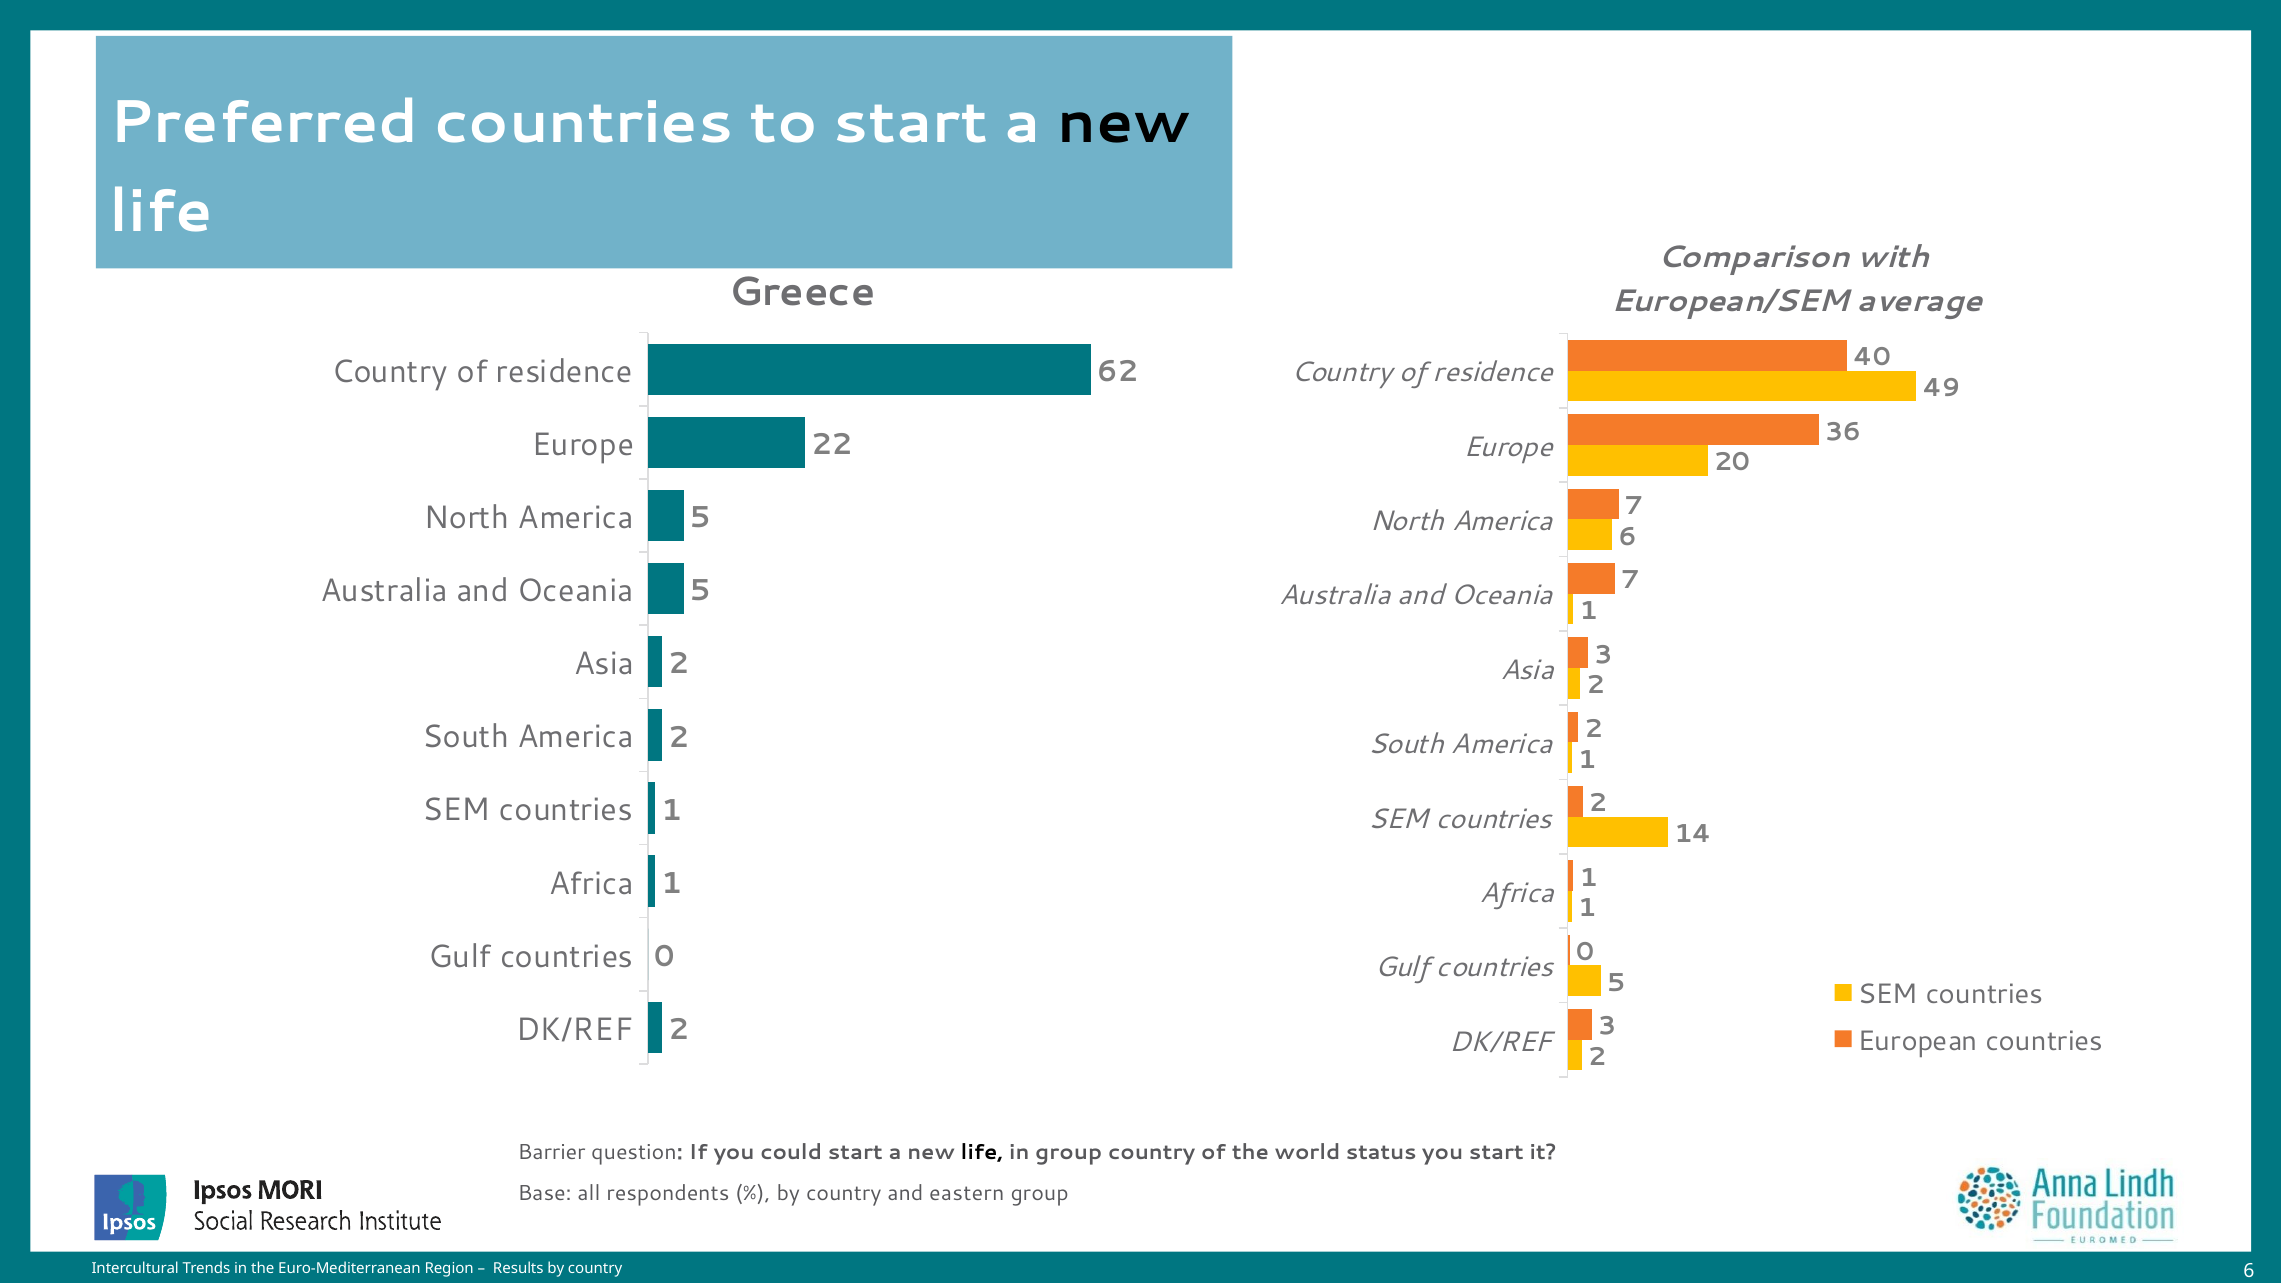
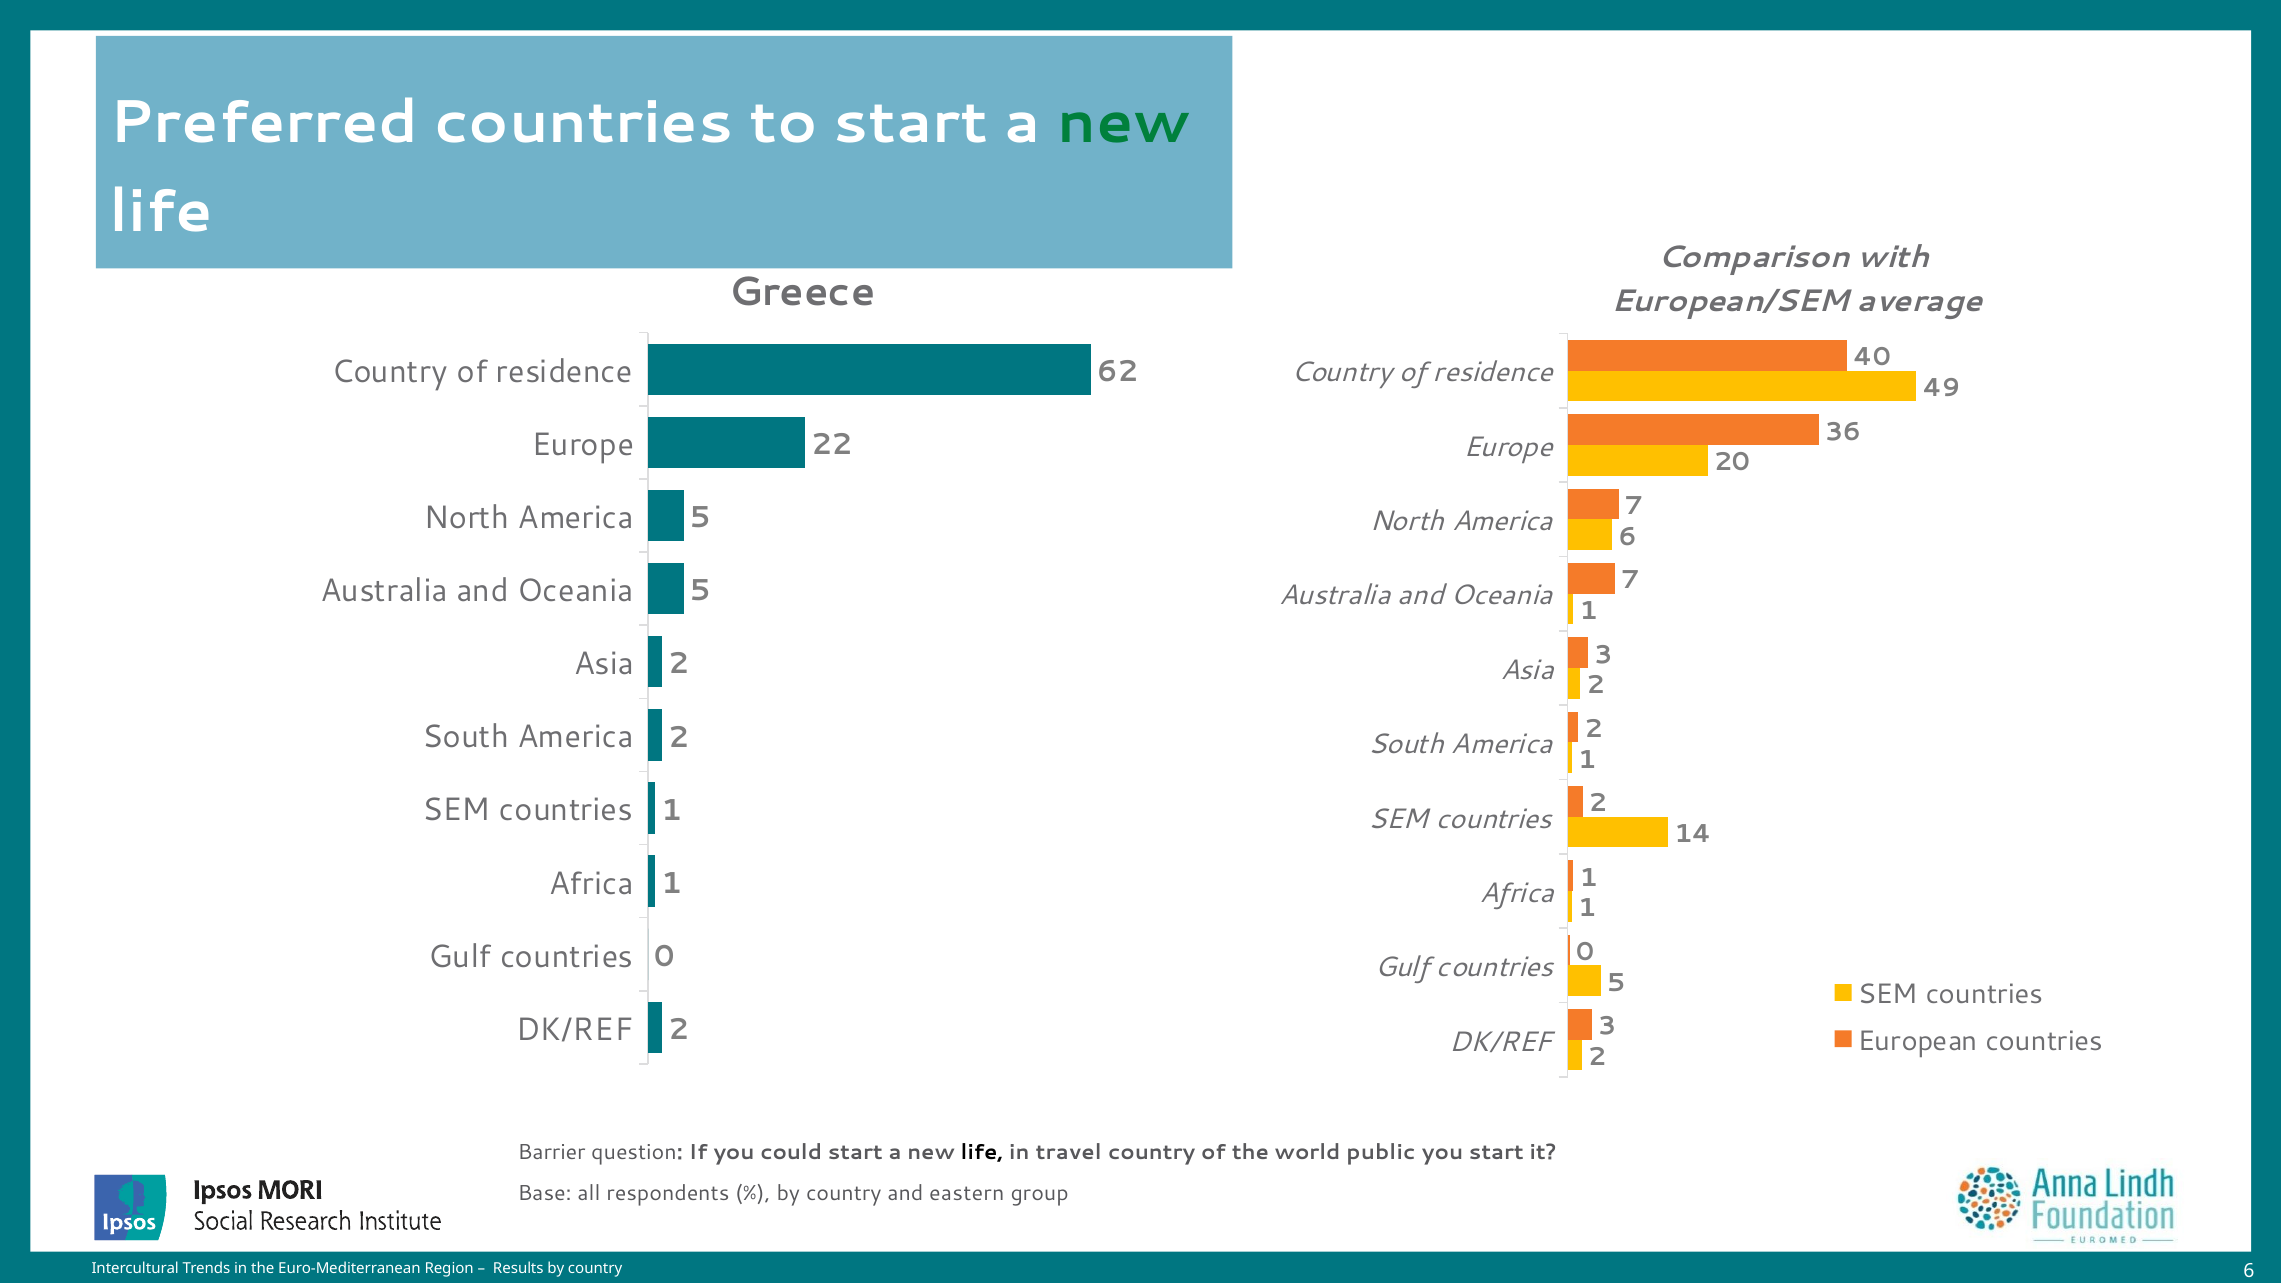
new colour: black -> green (1124, 123)
in group: group -> travel (1069, 1152)
status: status -> public (1381, 1152)
